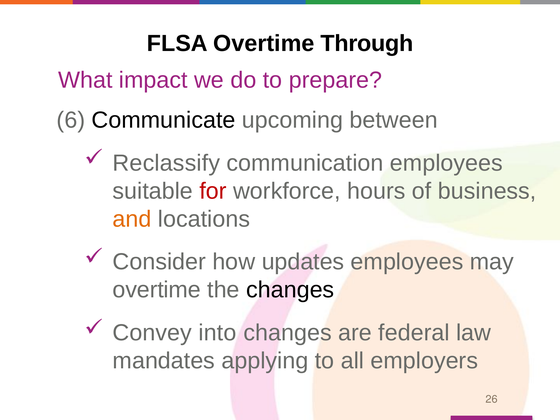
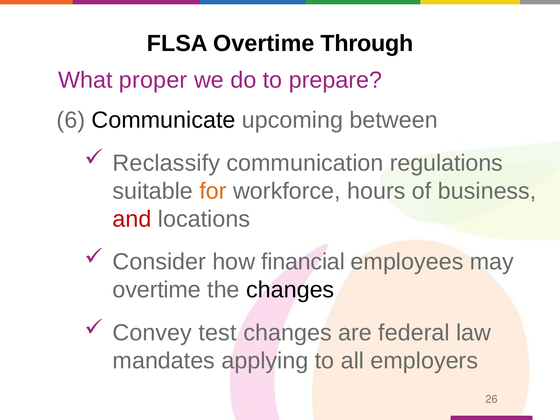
impact: impact -> proper (153, 80)
communication employees: employees -> regulations (446, 163)
for colour: red -> orange (213, 191)
and colour: orange -> red (132, 219)
updates: updates -> financial (303, 262)
into: into -> test (217, 333)
